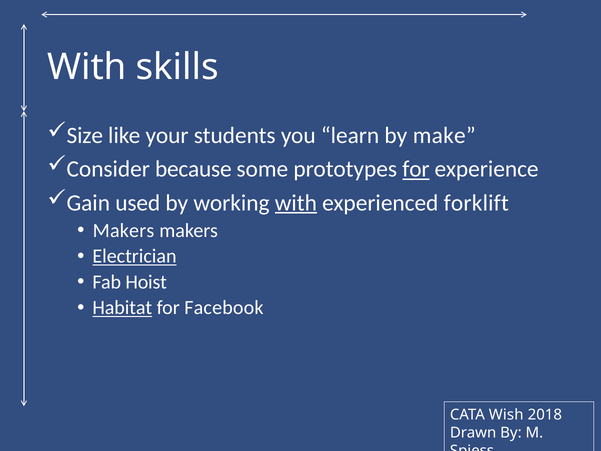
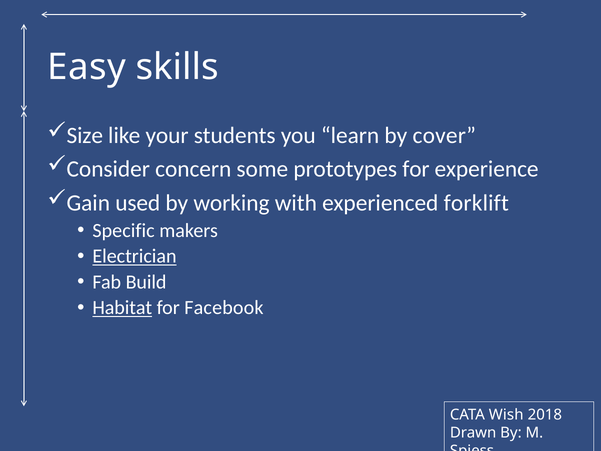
With: With -> Easy (87, 67)
make: make -> cover (444, 135)
because: because -> concern (193, 169)
for underline: present -> none (416, 169)
with underline: present -> none (296, 203)
Makers: Makers -> Specific (124, 230)
Hoist: Hoist -> Build (146, 282)
